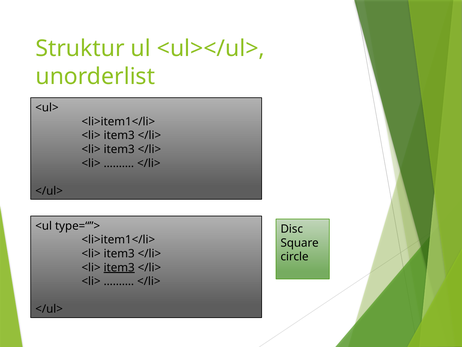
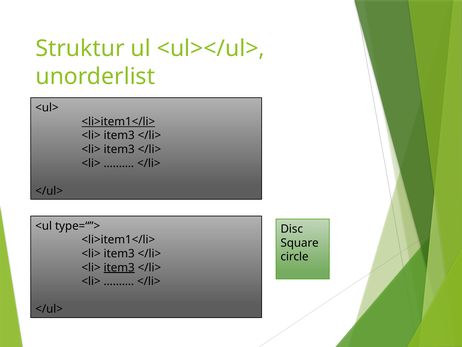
<li>item1</li> underline: none -> present (118, 121)
